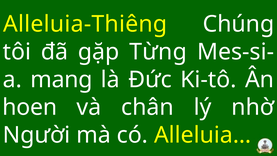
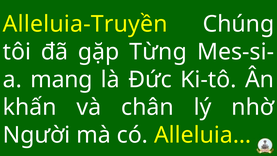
Alleluia-Thiêng: Alleluia-Thiêng -> Alleluia-Truyền (85, 24)
hoen: hoen -> khấn (30, 107)
